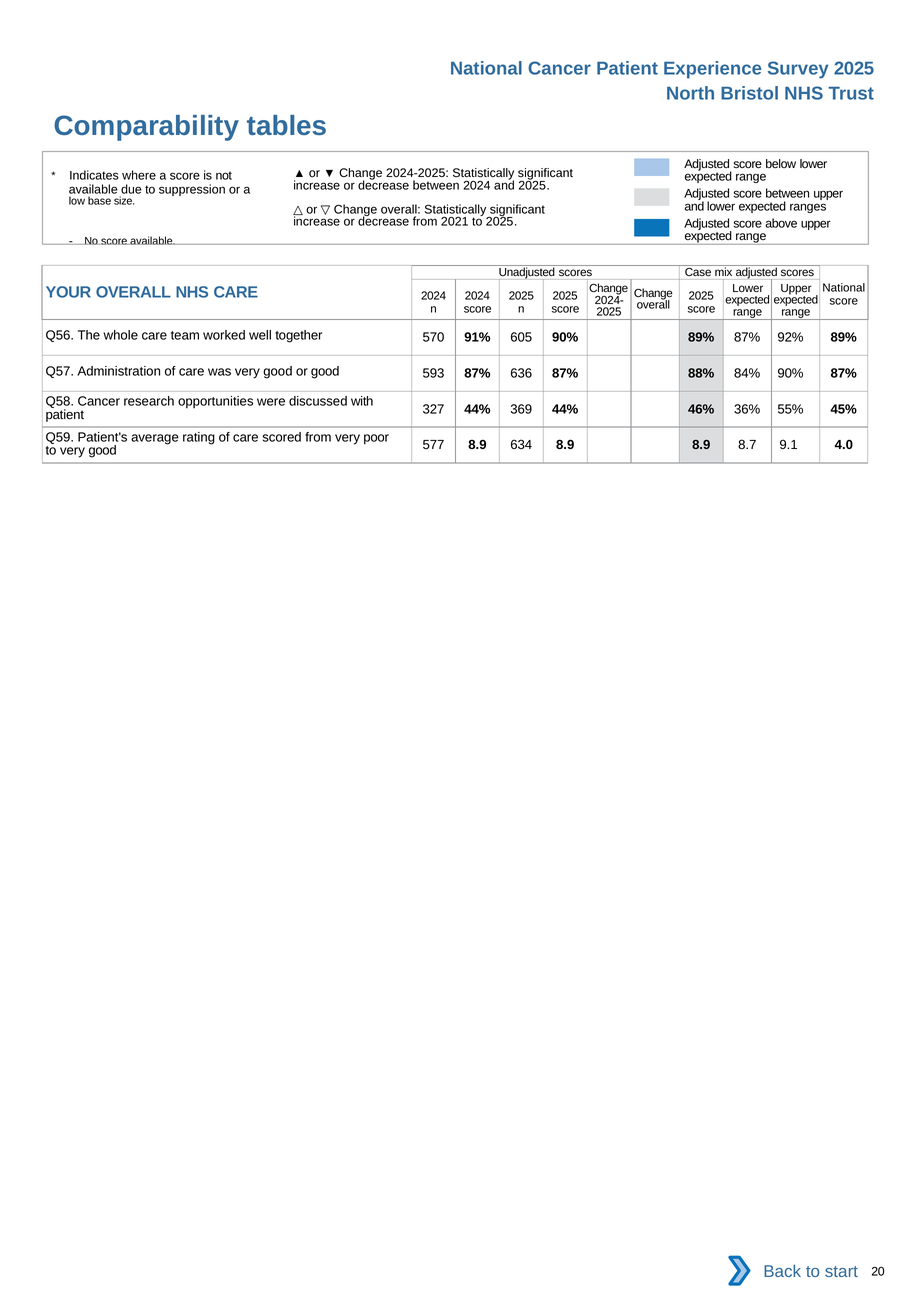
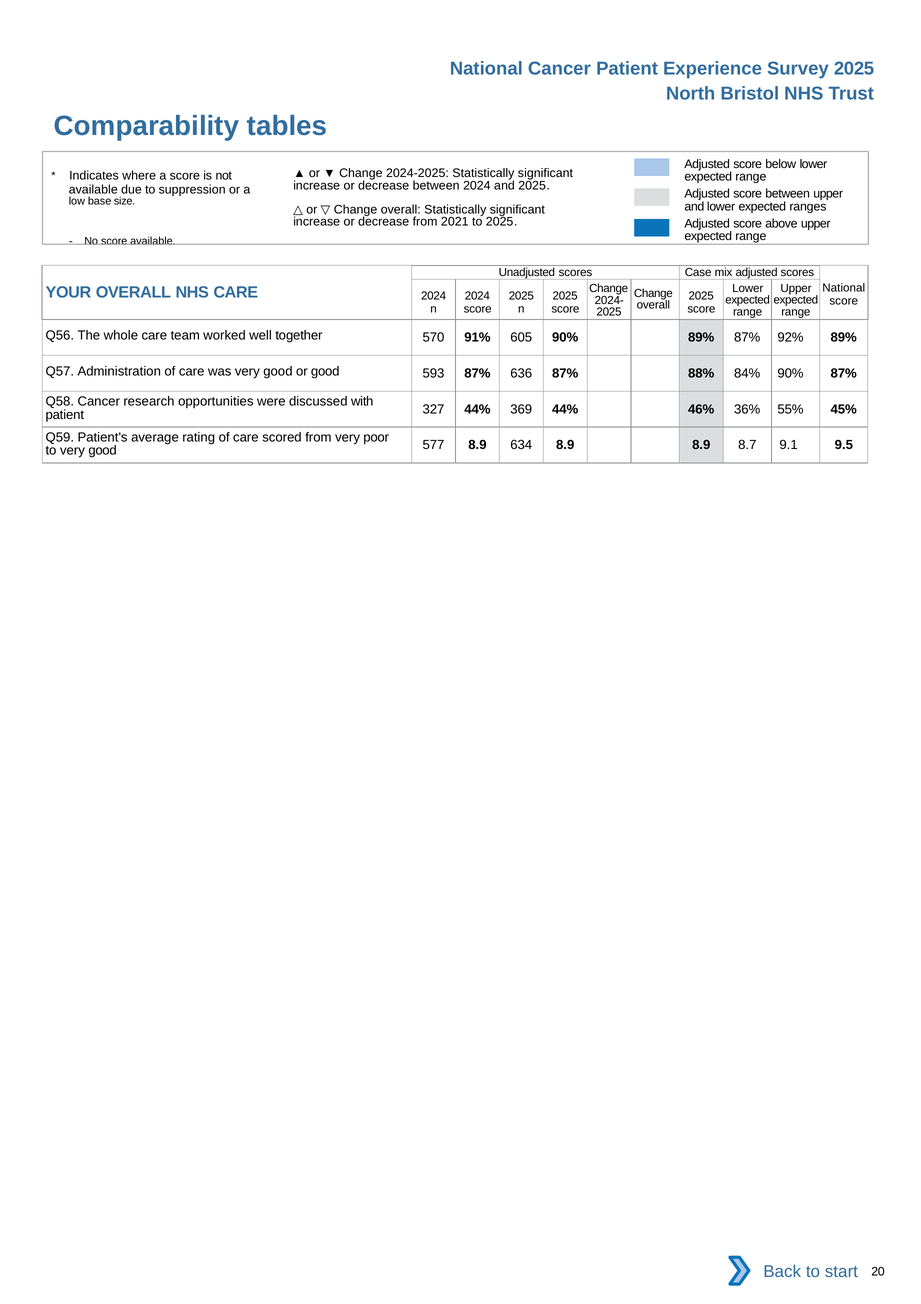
4.0: 4.0 -> 9.5 (844, 445)
